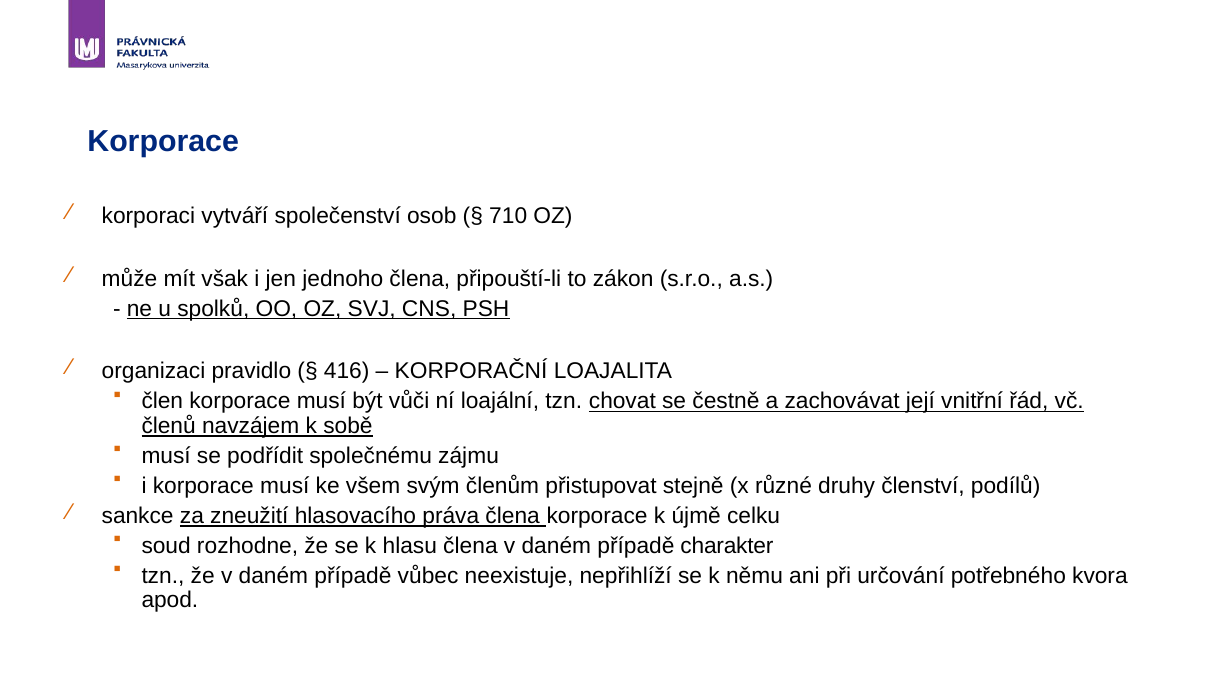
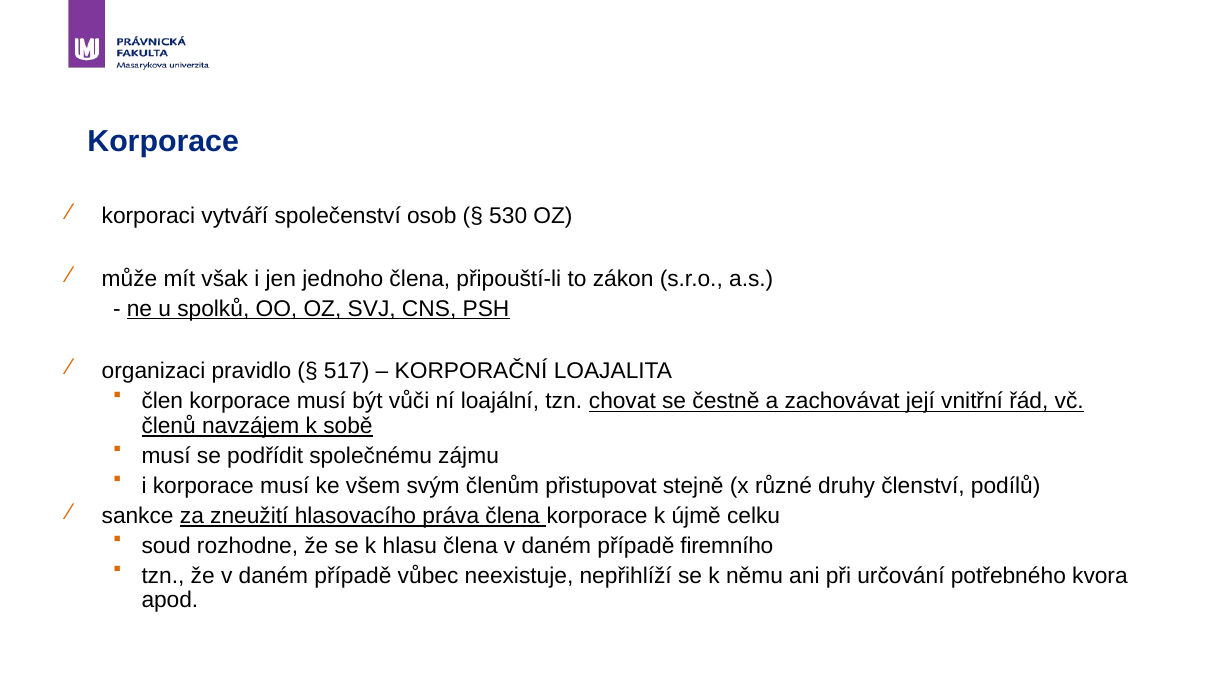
710: 710 -> 530 (508, 216)
416: 416 -> 517 (347, 372)
charakter: charakter -> firemního (727, 546)
